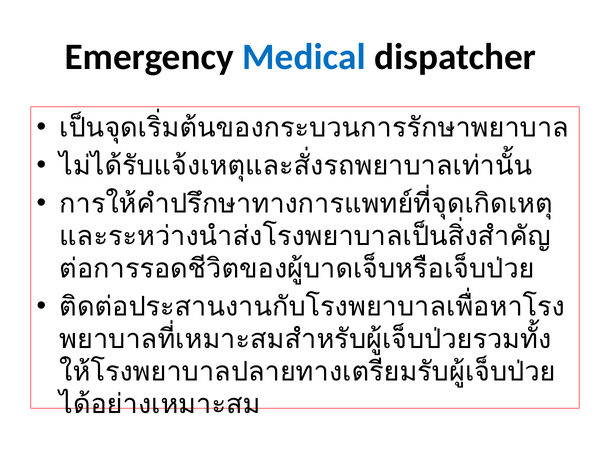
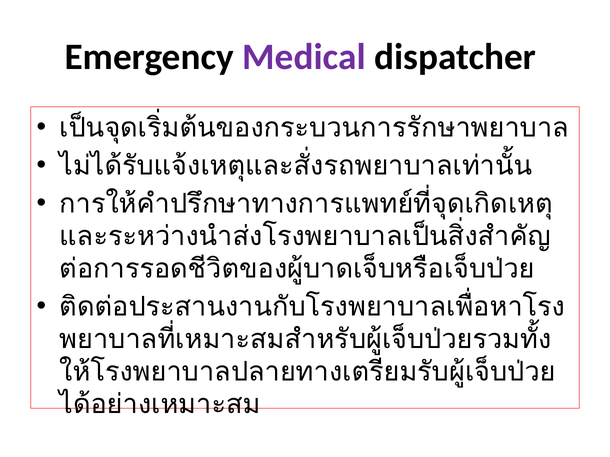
Medical colour: blue -> purple (304, 57)
